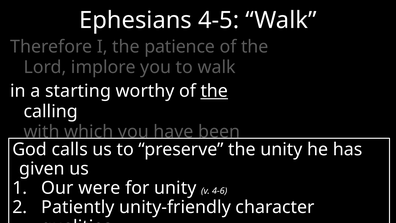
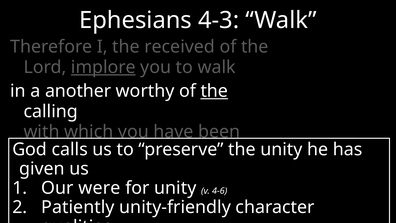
4-5: 4-5 -> 4-3 (219, 20)
patience: patience -> received (180, 47)
implore underline: none -> present (103, 67)
starting: starting -> another (78, 91)
